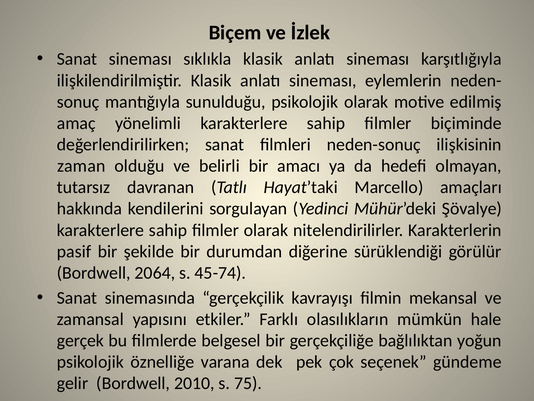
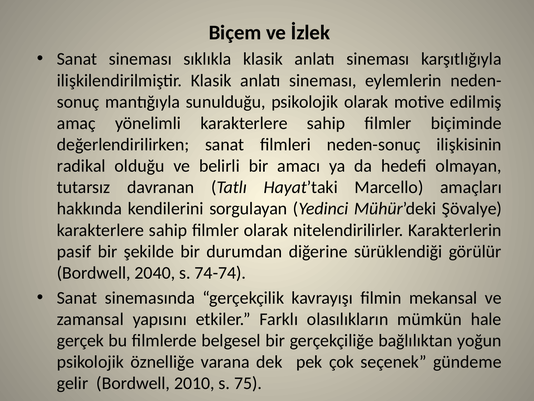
zaman: zaman -> radikal (81, 166)
2064: 2064 -> 2040 (155, 273)
45-74: 45-74 -> 74-74 (220, 273)
